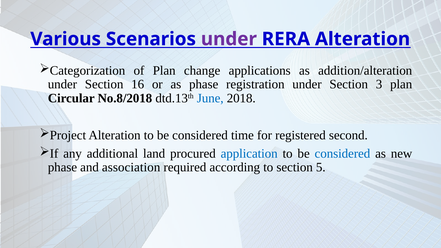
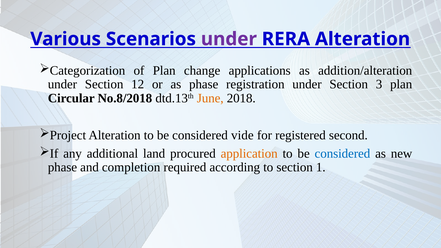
16: 16 -> 12 (138, 84)
June colour: blue -> orange (210, 98)
time: time -> vide (242, 135)
application colour: blue -> orange (249, 154)
association: association -> completion (131, 167)
5: 5 -> 1 (321, 167)
